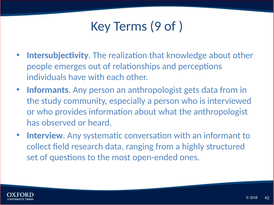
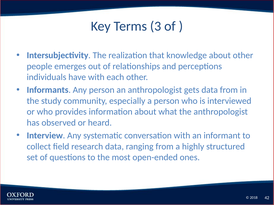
9: 9 -> 3 (156, 26)
